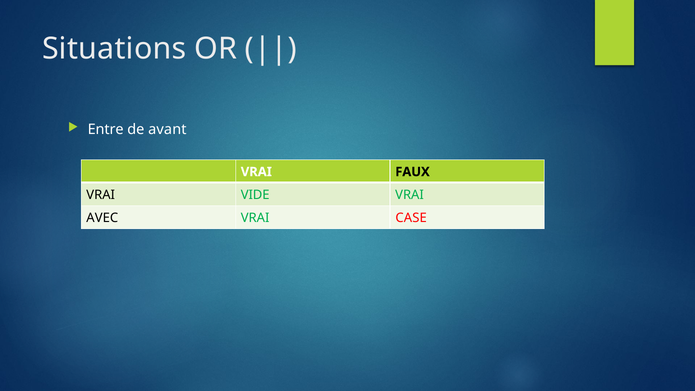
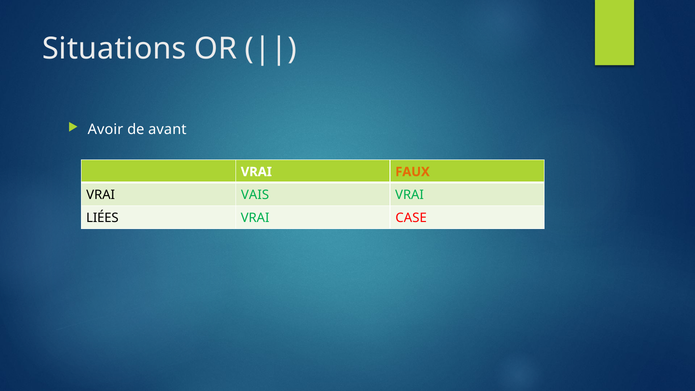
Entre: Entre -> Avoir (105, 129)
FAUX colour: black -> orange (412, 172)
VIDE: VIDE -> VAIS (255, 195)
AVEC: AVEC -> LIÉES (102, 218)
